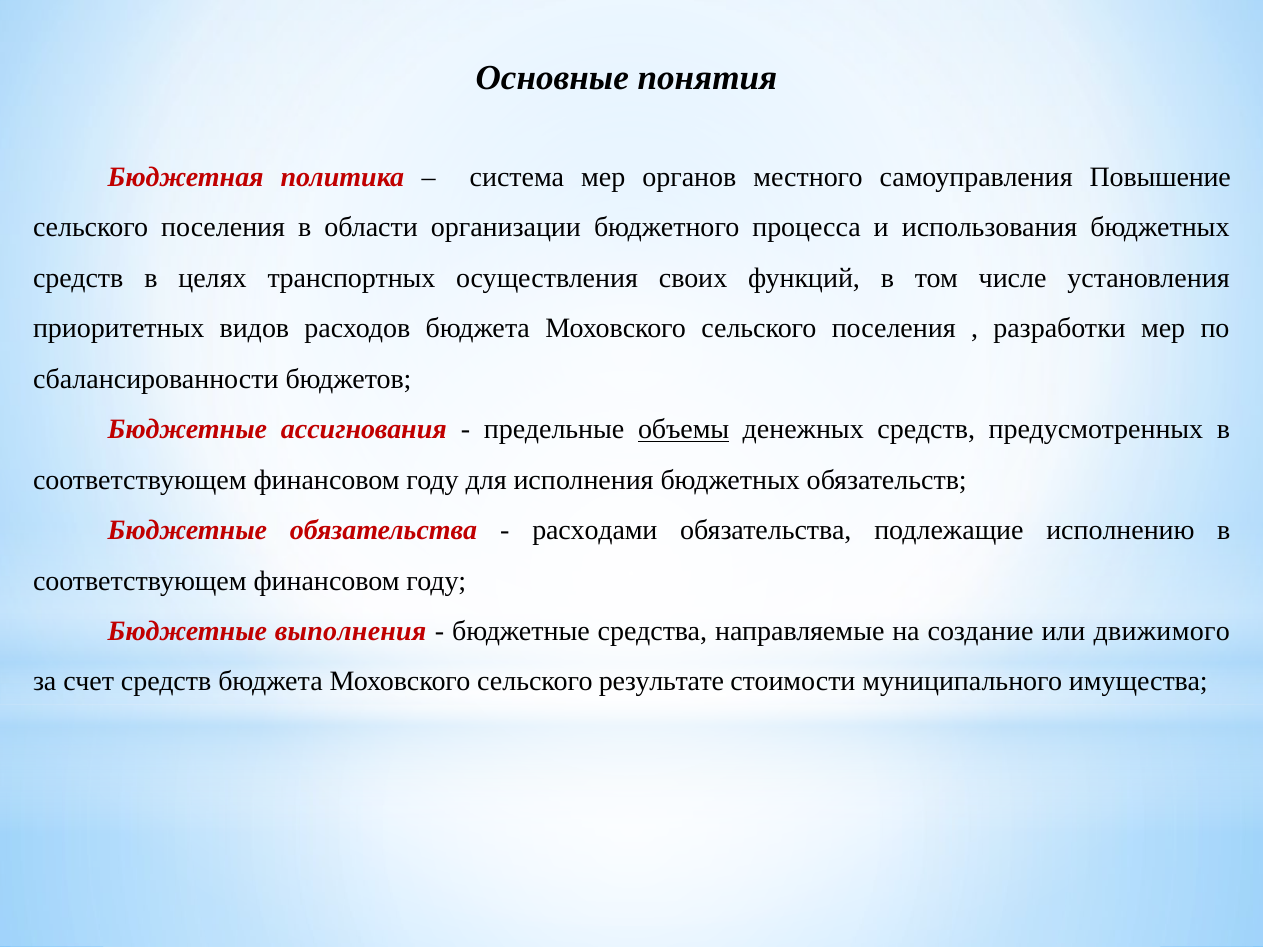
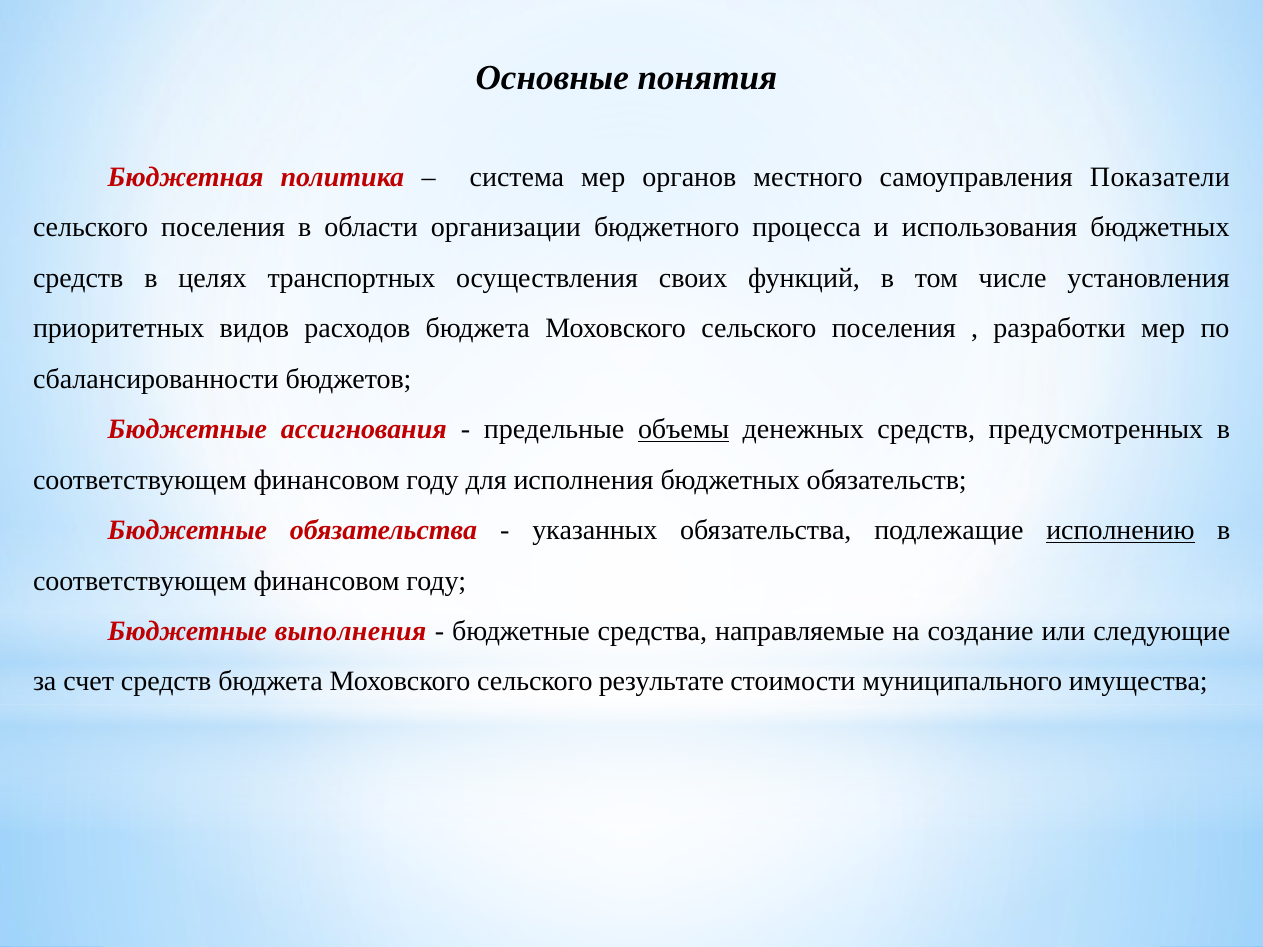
Повышение: Повышение -> Показатели (1160, 177)
расходами: расходами -> указанных (595, 531)
исполнению underline: none -> present (1120, 531)
движимого: движимого -> следующие (1162, 631)
